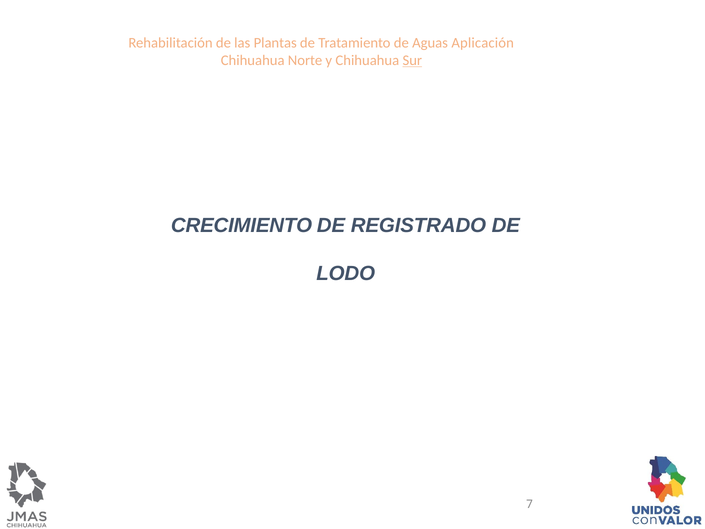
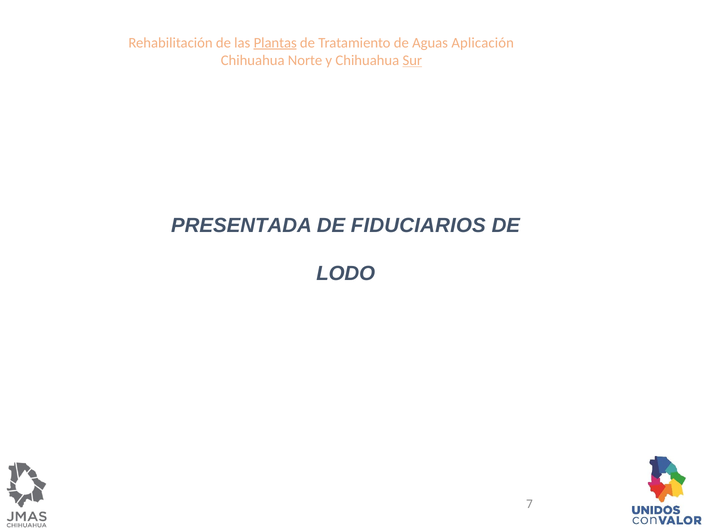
Plantas underline: none -> present (275, 43)
CRECIMIENTO: CRECIMIENTO -> PRESENTADA (241, 225)
REGISTRADO: REGISTRADO -> FIDUCIARIOS (418, 225)
